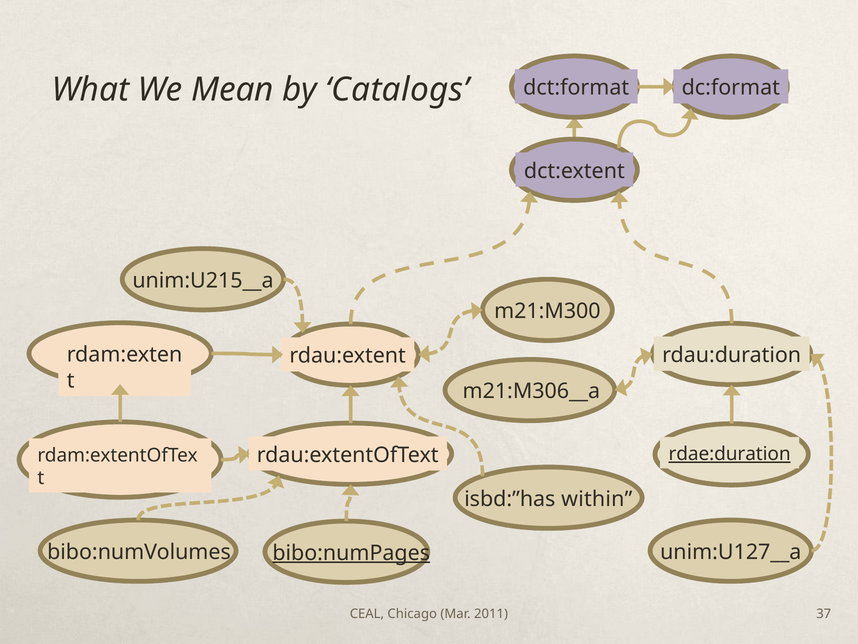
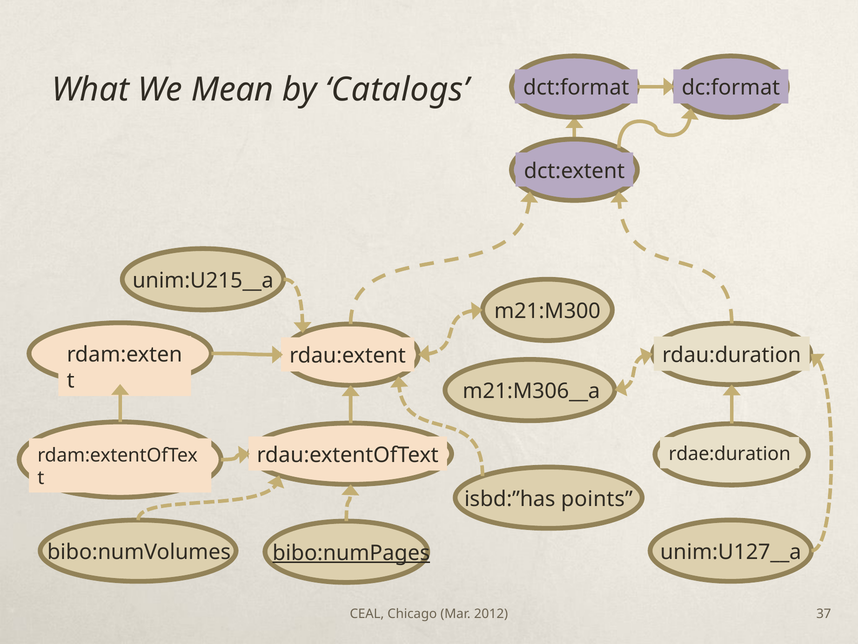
rdae:duration underline: present -> none (730, 454)
within: within -> points (597, 499)
2011: 2011 -> 2012 (491, 613)
